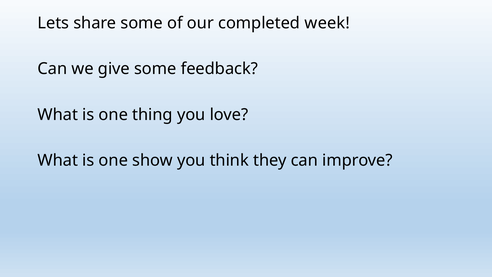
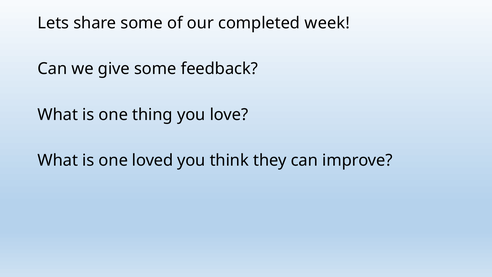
show: show -> loved (153, 160)
